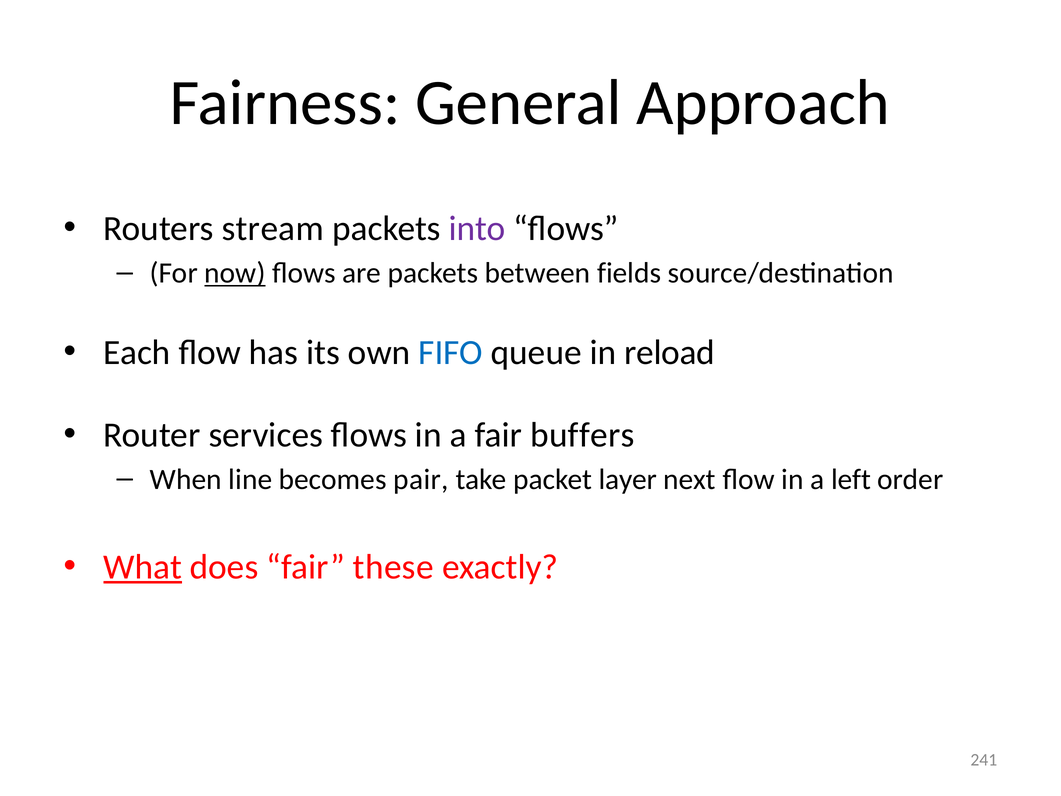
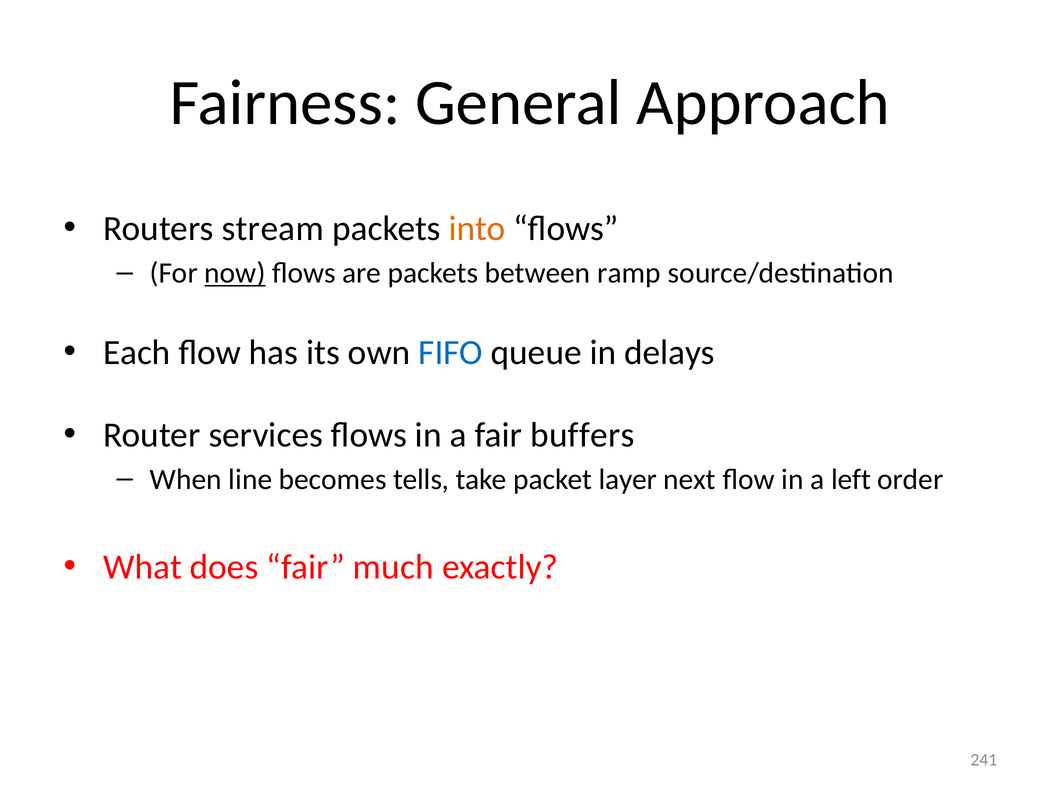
into colour: purple -> orange (477, 229)
fields: fields -> ramp (629, 273)
reload: reload -> delays (670, 352)
pair: pair -> tells (421, 479)
What underline: present -> none (143, 567)
these: these -> much (393, 567)
